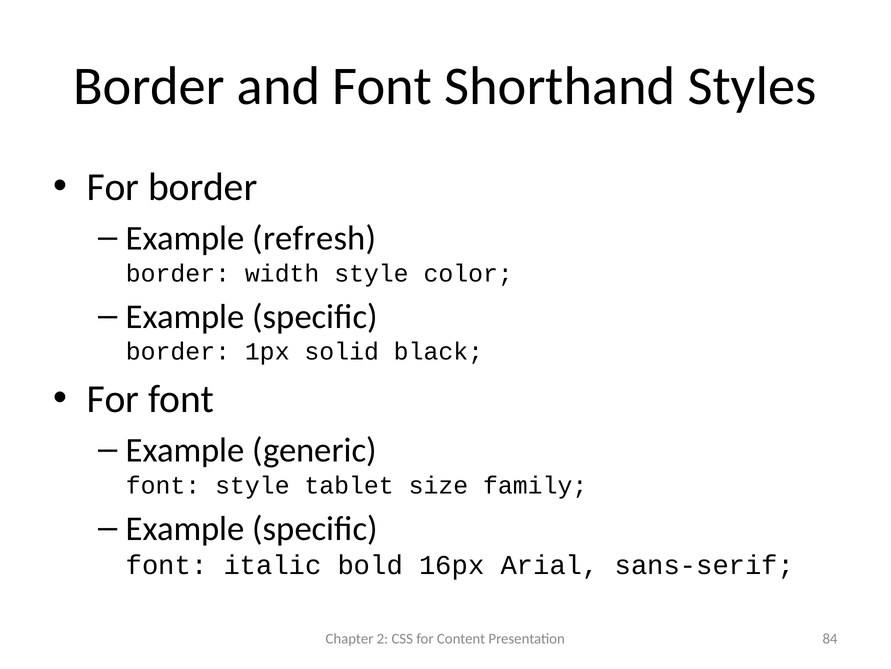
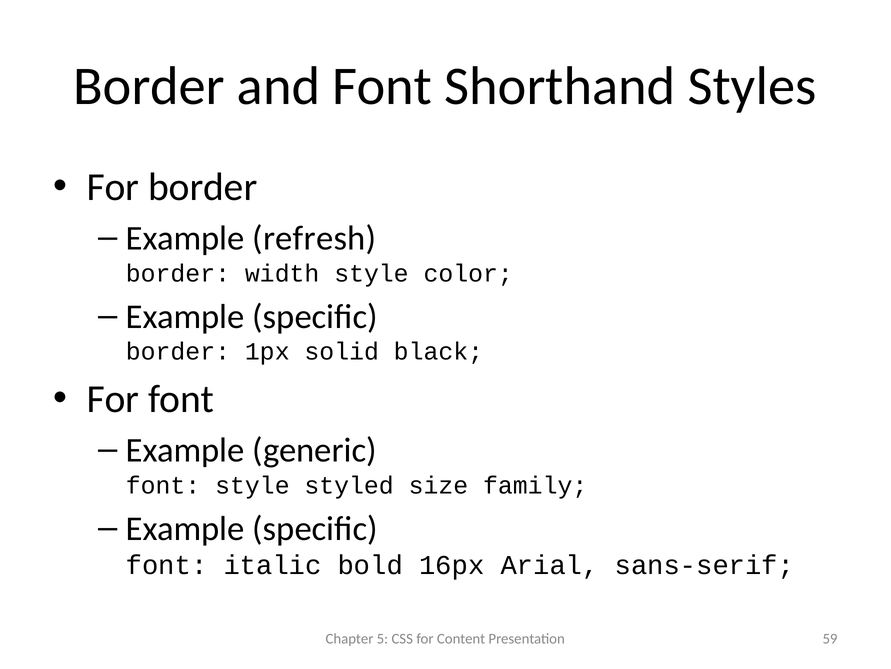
tablet: tablet -> styled (349, 485)
2: 2 -> 5 (382, 638)
84: 84 -> 59 (830, 638)
